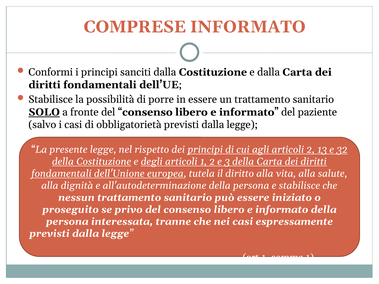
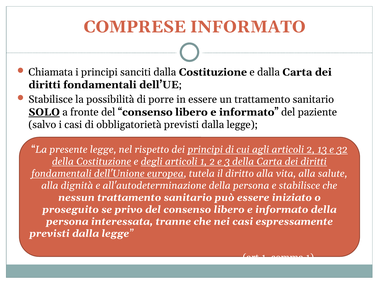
Conformi: Conformi -> Chiamata (51, 72)
